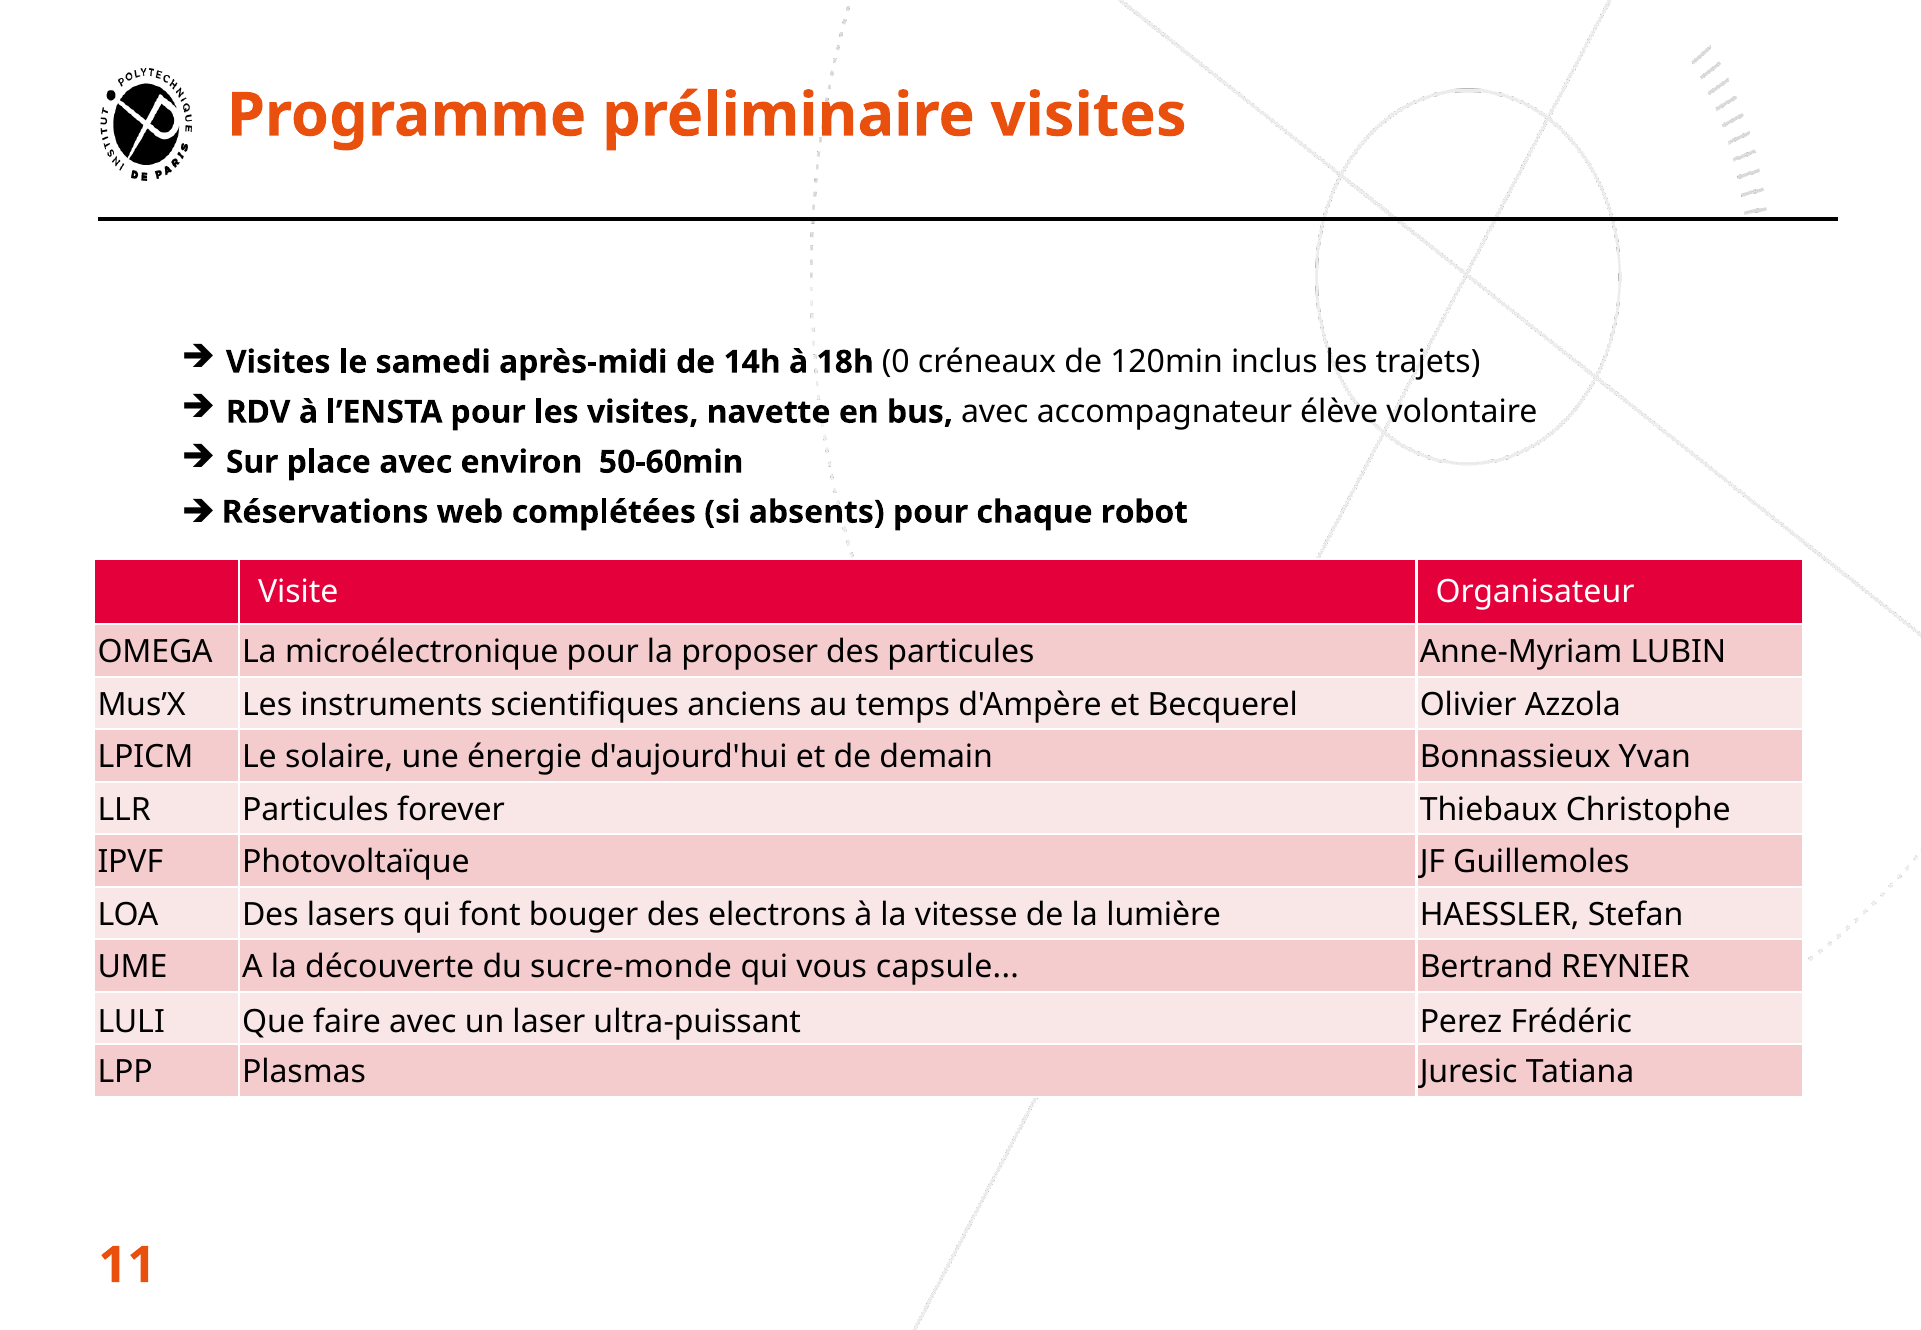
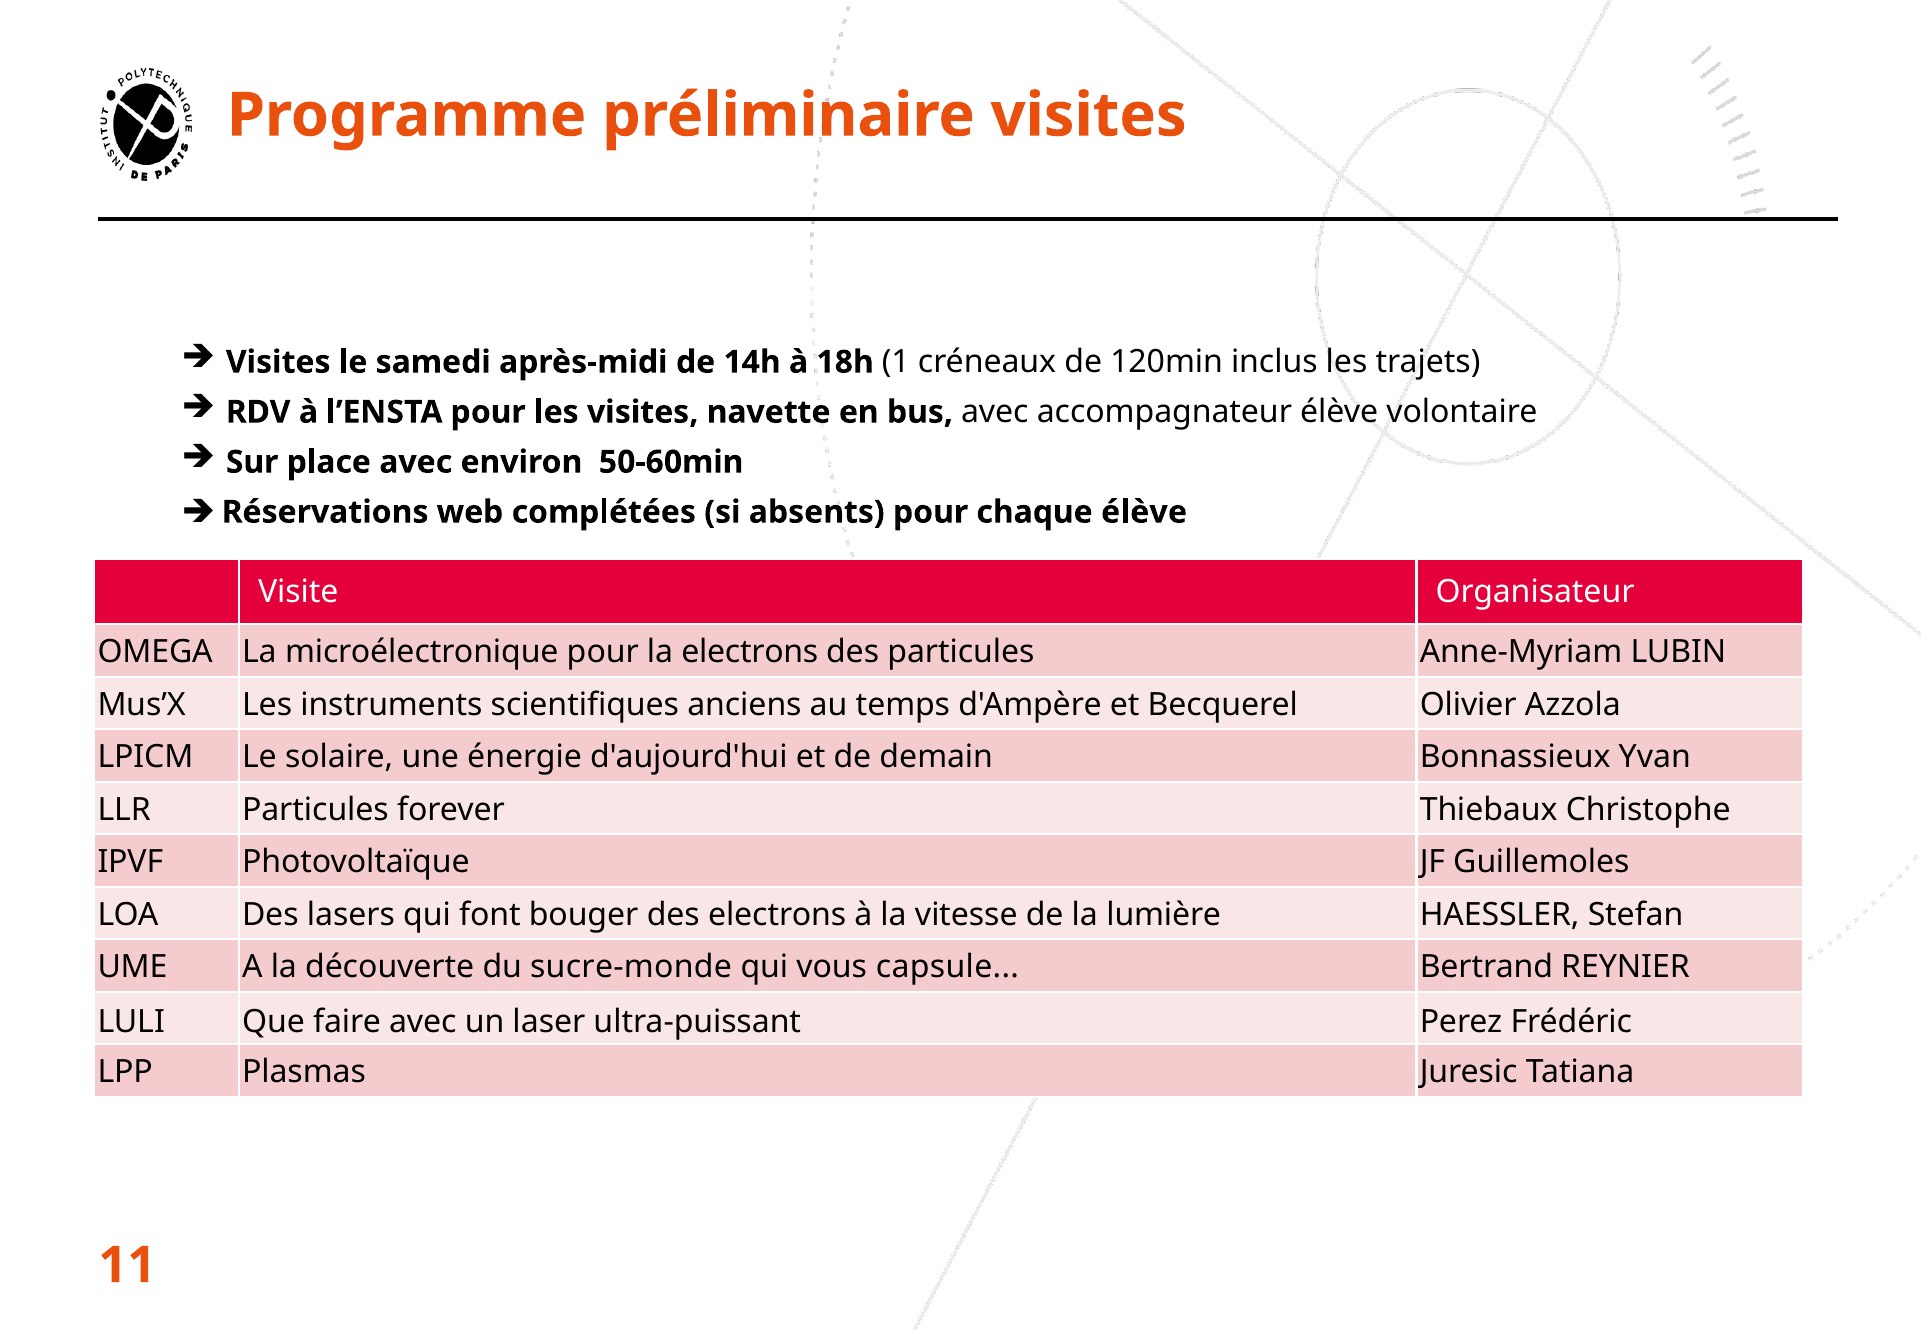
0: 0 -> 1 (896, 362)
chaque robot: robot -> élève (1144, 512)
la proposer: proposer -> electrons (750, 652)
